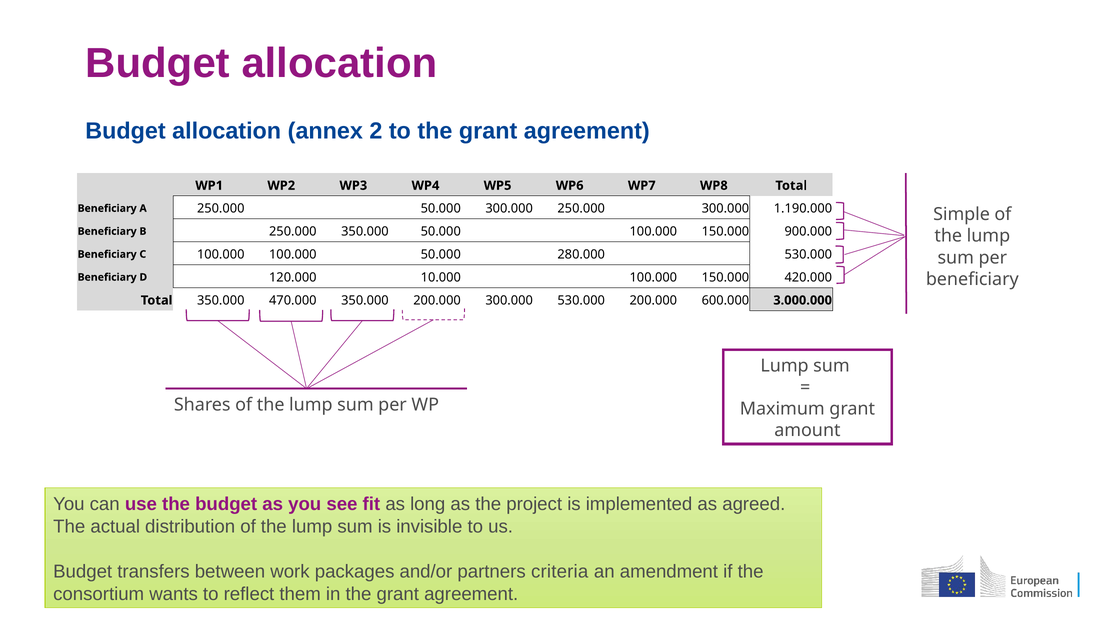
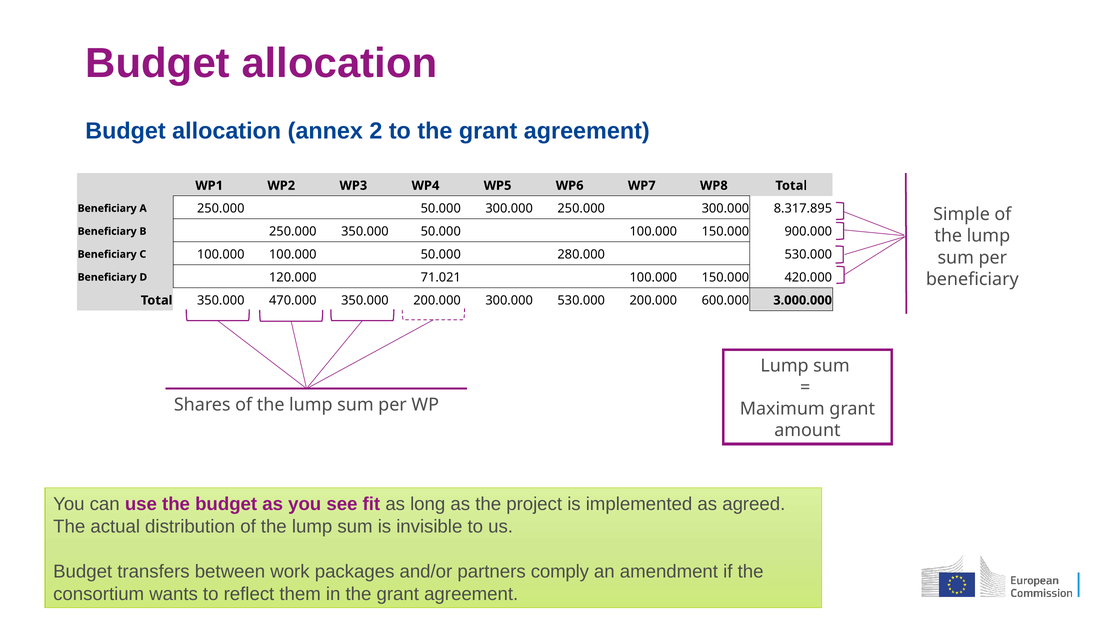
1.190.000: 1.190.000 -> 8.317.895 (803, 209)
10.000: 10.000 -> 71.021 (441, 277)
criteria: criteria -> comply (560, 571)
